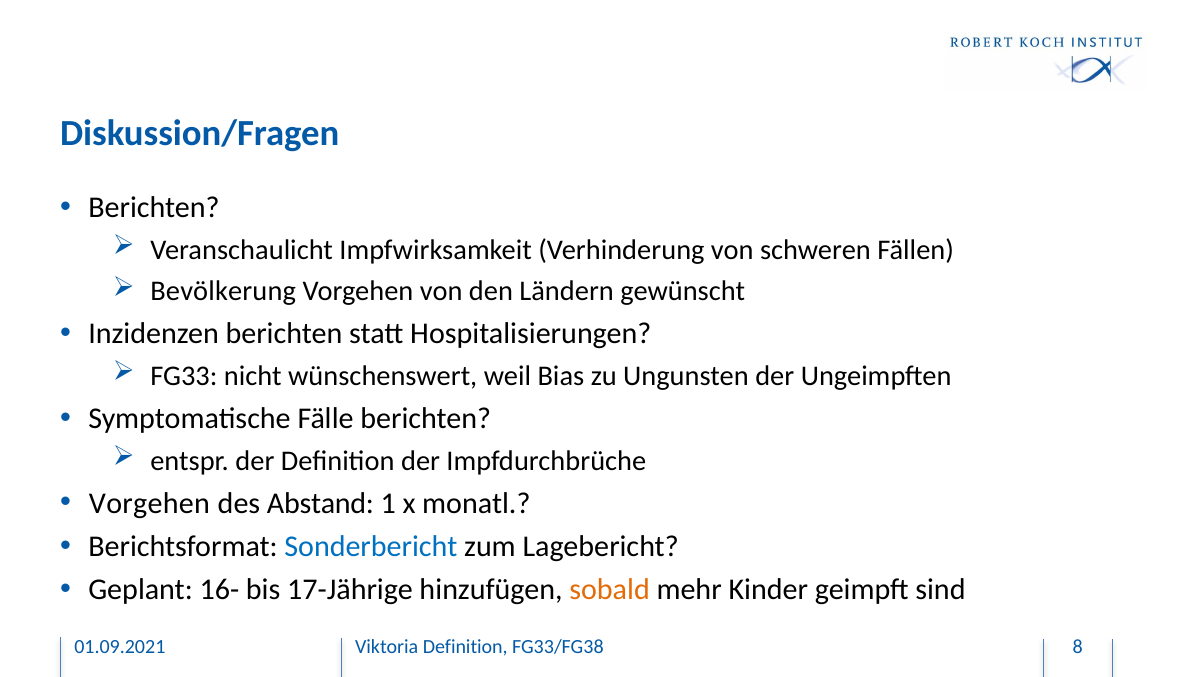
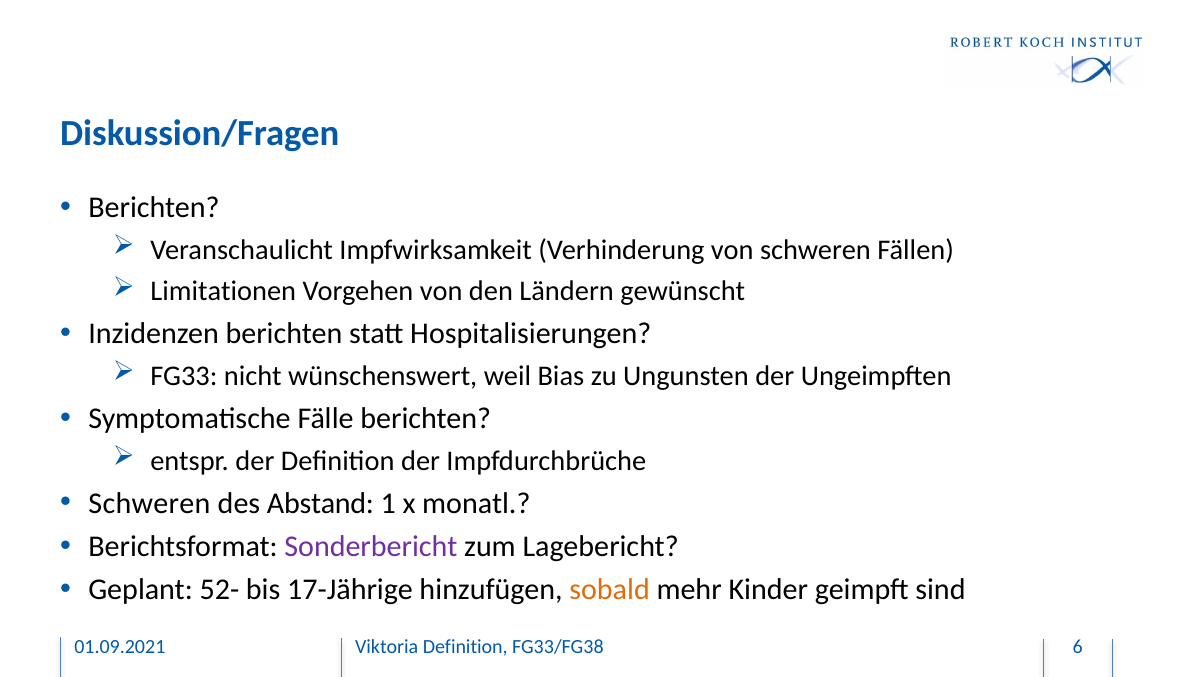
Bevölkerung: Bevölkerung -> Limitationen (223, 291)
Vorgehen: Vorgehen -> Schweren (149, 503)
Sonderbericht colour: blue -> purple (371, 546)
16-: 16- -> 52- (219, 590)
8: 8 -> 6 (1078, 646)
